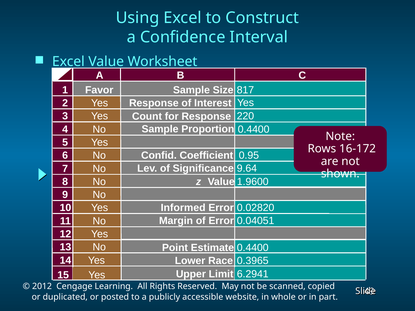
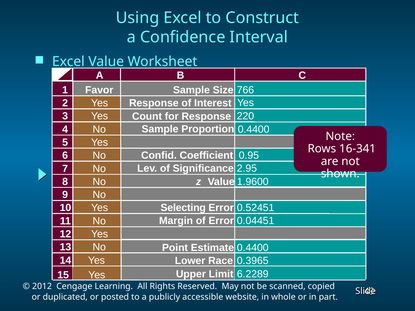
817: 817 -> 766 (245, 90)
16-172: 16-172 -> 16-341 (358, 149)
9.64: 9.64 -> 2.95 (247, 169)
Informed: Informed -> Selecting (183, 208)
0.02820: 0.02820 -> 0.52451 (256, 208)
0.04051: 0.04051 -> 0.04451 (256, 221)
6.2941: 6.2941 -> 6.2289 (253, 274)
